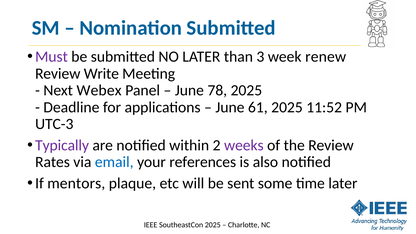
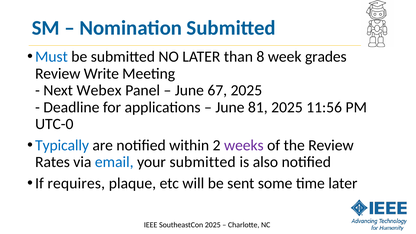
Must colour: purple -> blue (51, 57)
3: 3 -> 8 (260, 57)
renew: renew -> grades (326, 57)
78: 78 -> 67 (217, 90)
61: 61 -> 81 (258, 107)
11:52: 11:52 -> 11:56 (324, 107)
UTC-3: UTC-3 -> UTC-0 (54, 124)
Typically colour: purple -> blue (62, 145)
your references: references -> submitted (203, 162)
mentors: mentors -> requires (76, 183)
